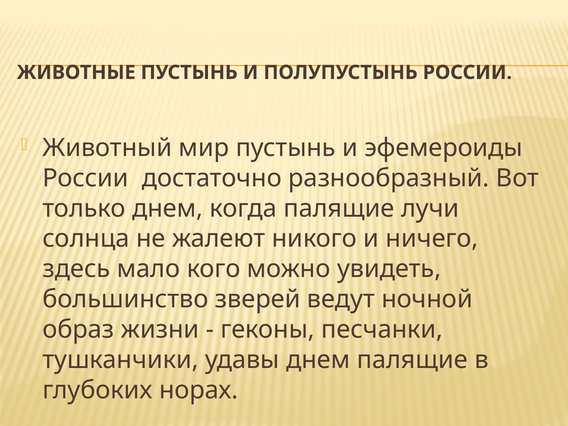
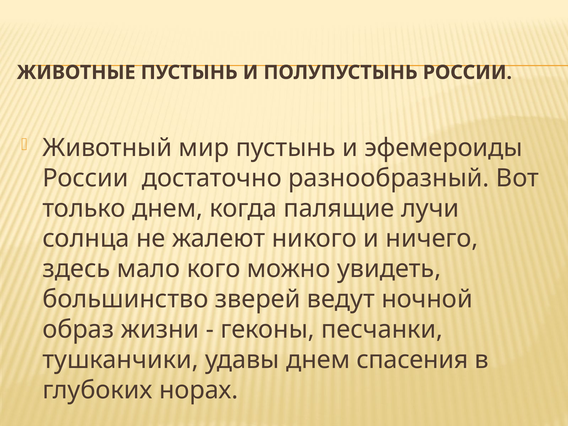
днем палящие: палящие -> спасения (412, 360)
